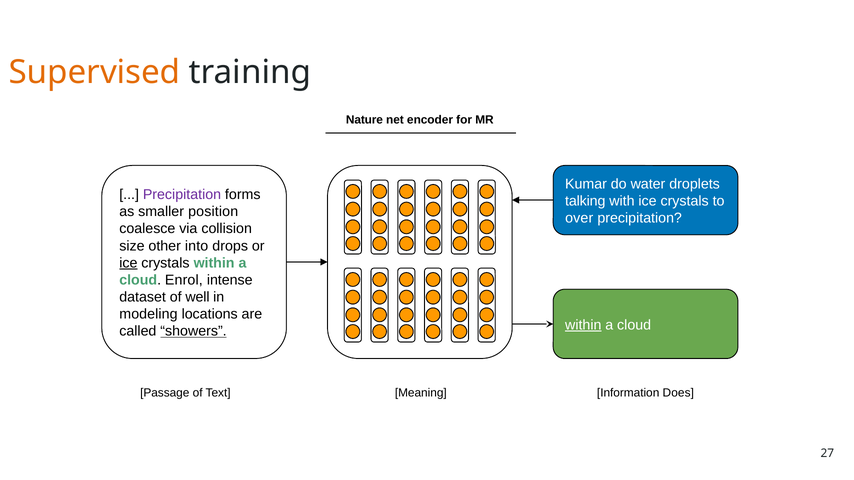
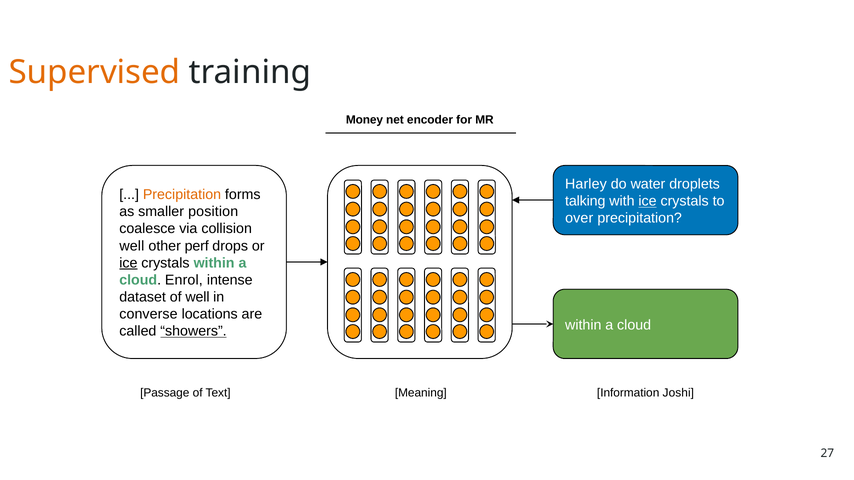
Nature: Nature -> Money (364, 120)
Kumar: Kumar -> Harley (586, 184)
Precipitation colour: purple -> orange (182, 195)
ice underline: none -> present (648, 201)
size: size -> well (132, 246)
into: into -> perf (197, 246)
modeling: modeling -> converse (148, 314)
within underline: present -> none (583, 325)
Does: Does -> Joshi (678, 393)
